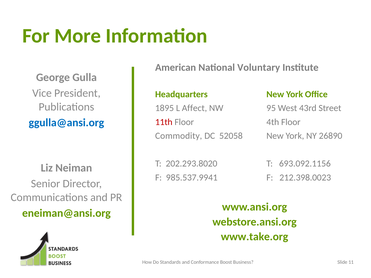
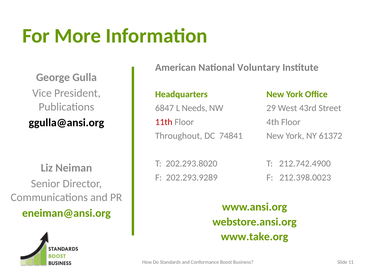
1895: 1895 -> 6847 (165, 108)
Affect: Affect -> Needs (195, 108)
95: 95 -> 29 (271, 108)
ggulla@ansi.org colour: blue -> black (66, 123)
Commodity: Commodity -> Throughout (179, 136)
52058: 52058 -> 74841 (231, 136)
26890: 26890 -> 61372 (331, 136)
693.092.1156: 693.092.1156 -> 212.742.4900 (305, 164)
985.537.9941: 985.537.9941 -> 202.293.9289 (192, 178)
